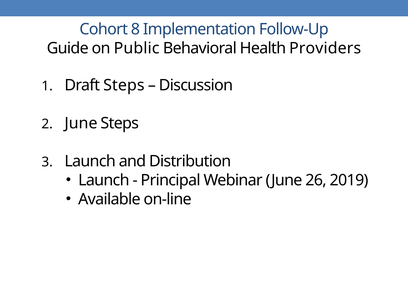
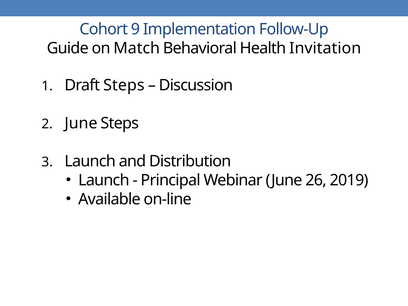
8: 8 -> 9 (135, 29)
Public: Public -> Match (137, 48)
Providers: Providers -> Invitation (325, 48)
